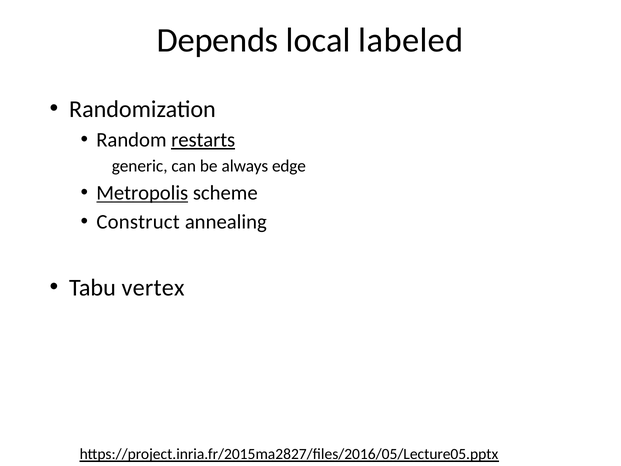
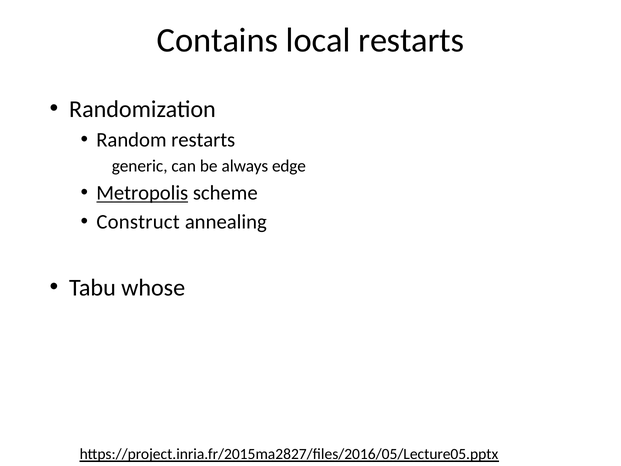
Depends: Depends -> Contains (218, 40)
local labeled: labeled -> restarts (411, 40)
restarts underline: present -> none (203, 140)
vertex: vertex -> whose (153, 288)
